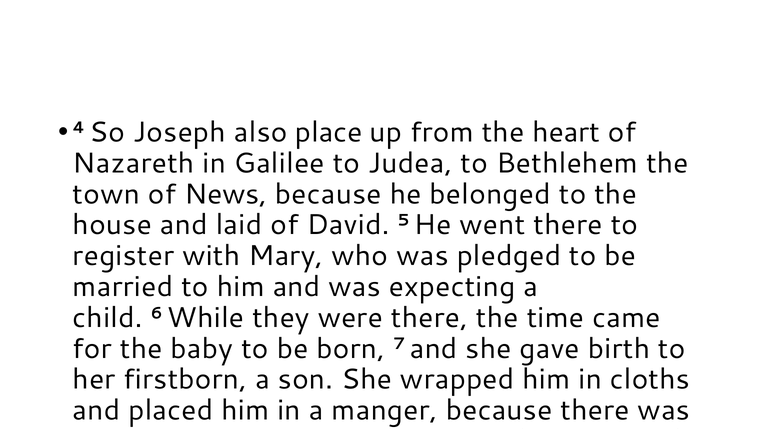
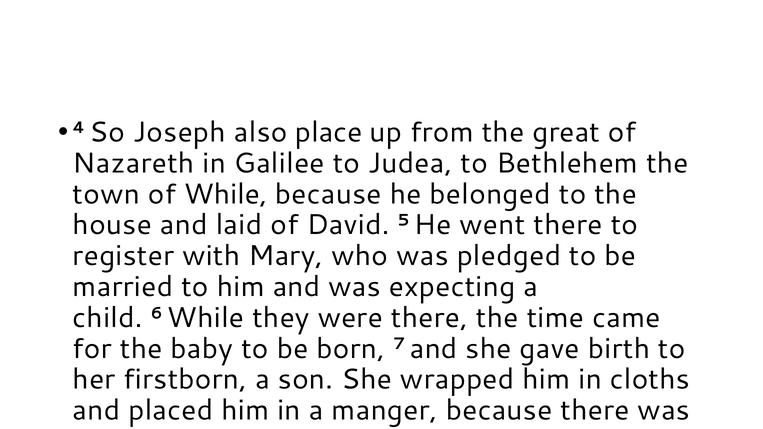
heart: heart -> great (566, 132)
of News: News -> While (226, 194)
